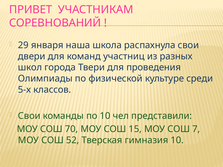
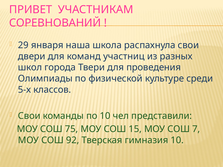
70: 70 -> 75 (72, 129)
52: 52 -> 92 (73, 140)
